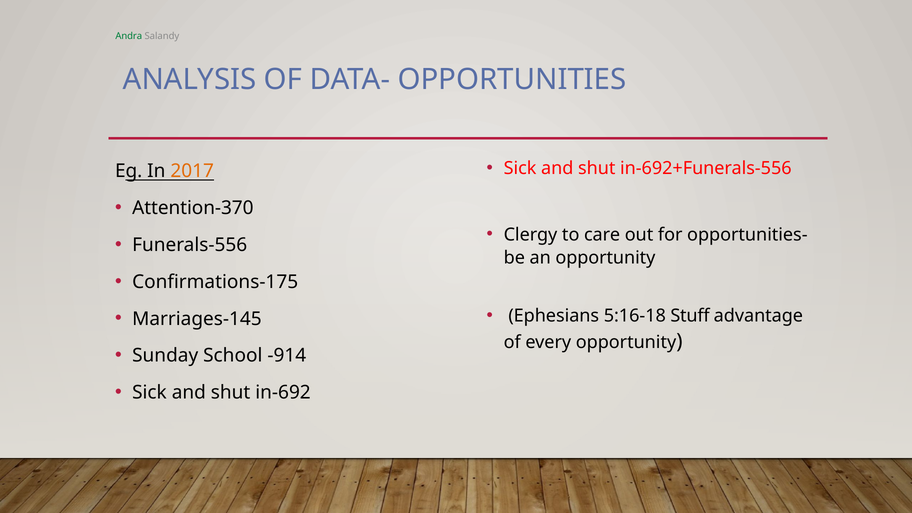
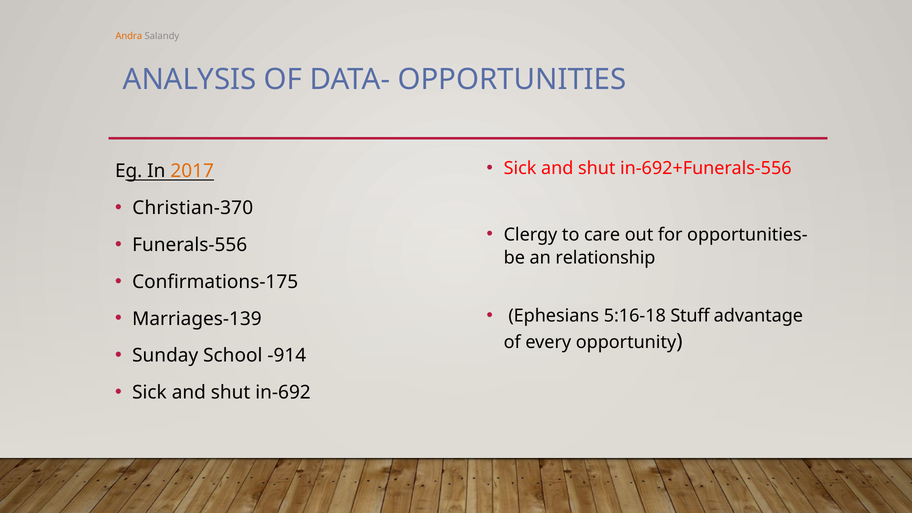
Andra colour: green -> orange (129, 36)
Attention-370: Attention-370 -> Christian-370 (193, 208)
an opportunity: opportunity -> relationship (605, 258)
Marriages-145: Marriages-145 -> Marriages-139 (197, 319)
